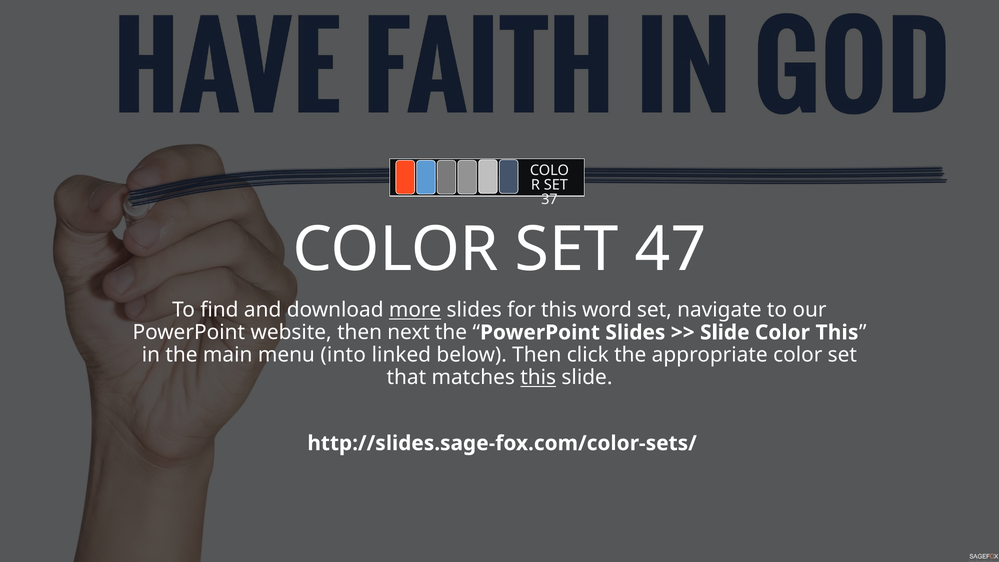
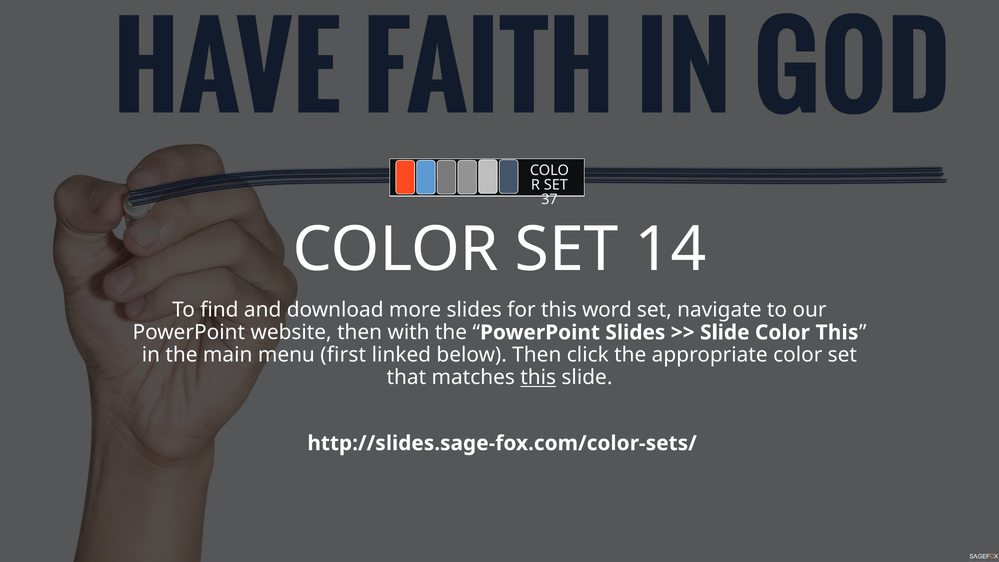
47: 47 -> 14 (671, 250)
more underline: present -> none (415, 310)
next: next -> with (409, 332)
into: into -> first (343, 355)
